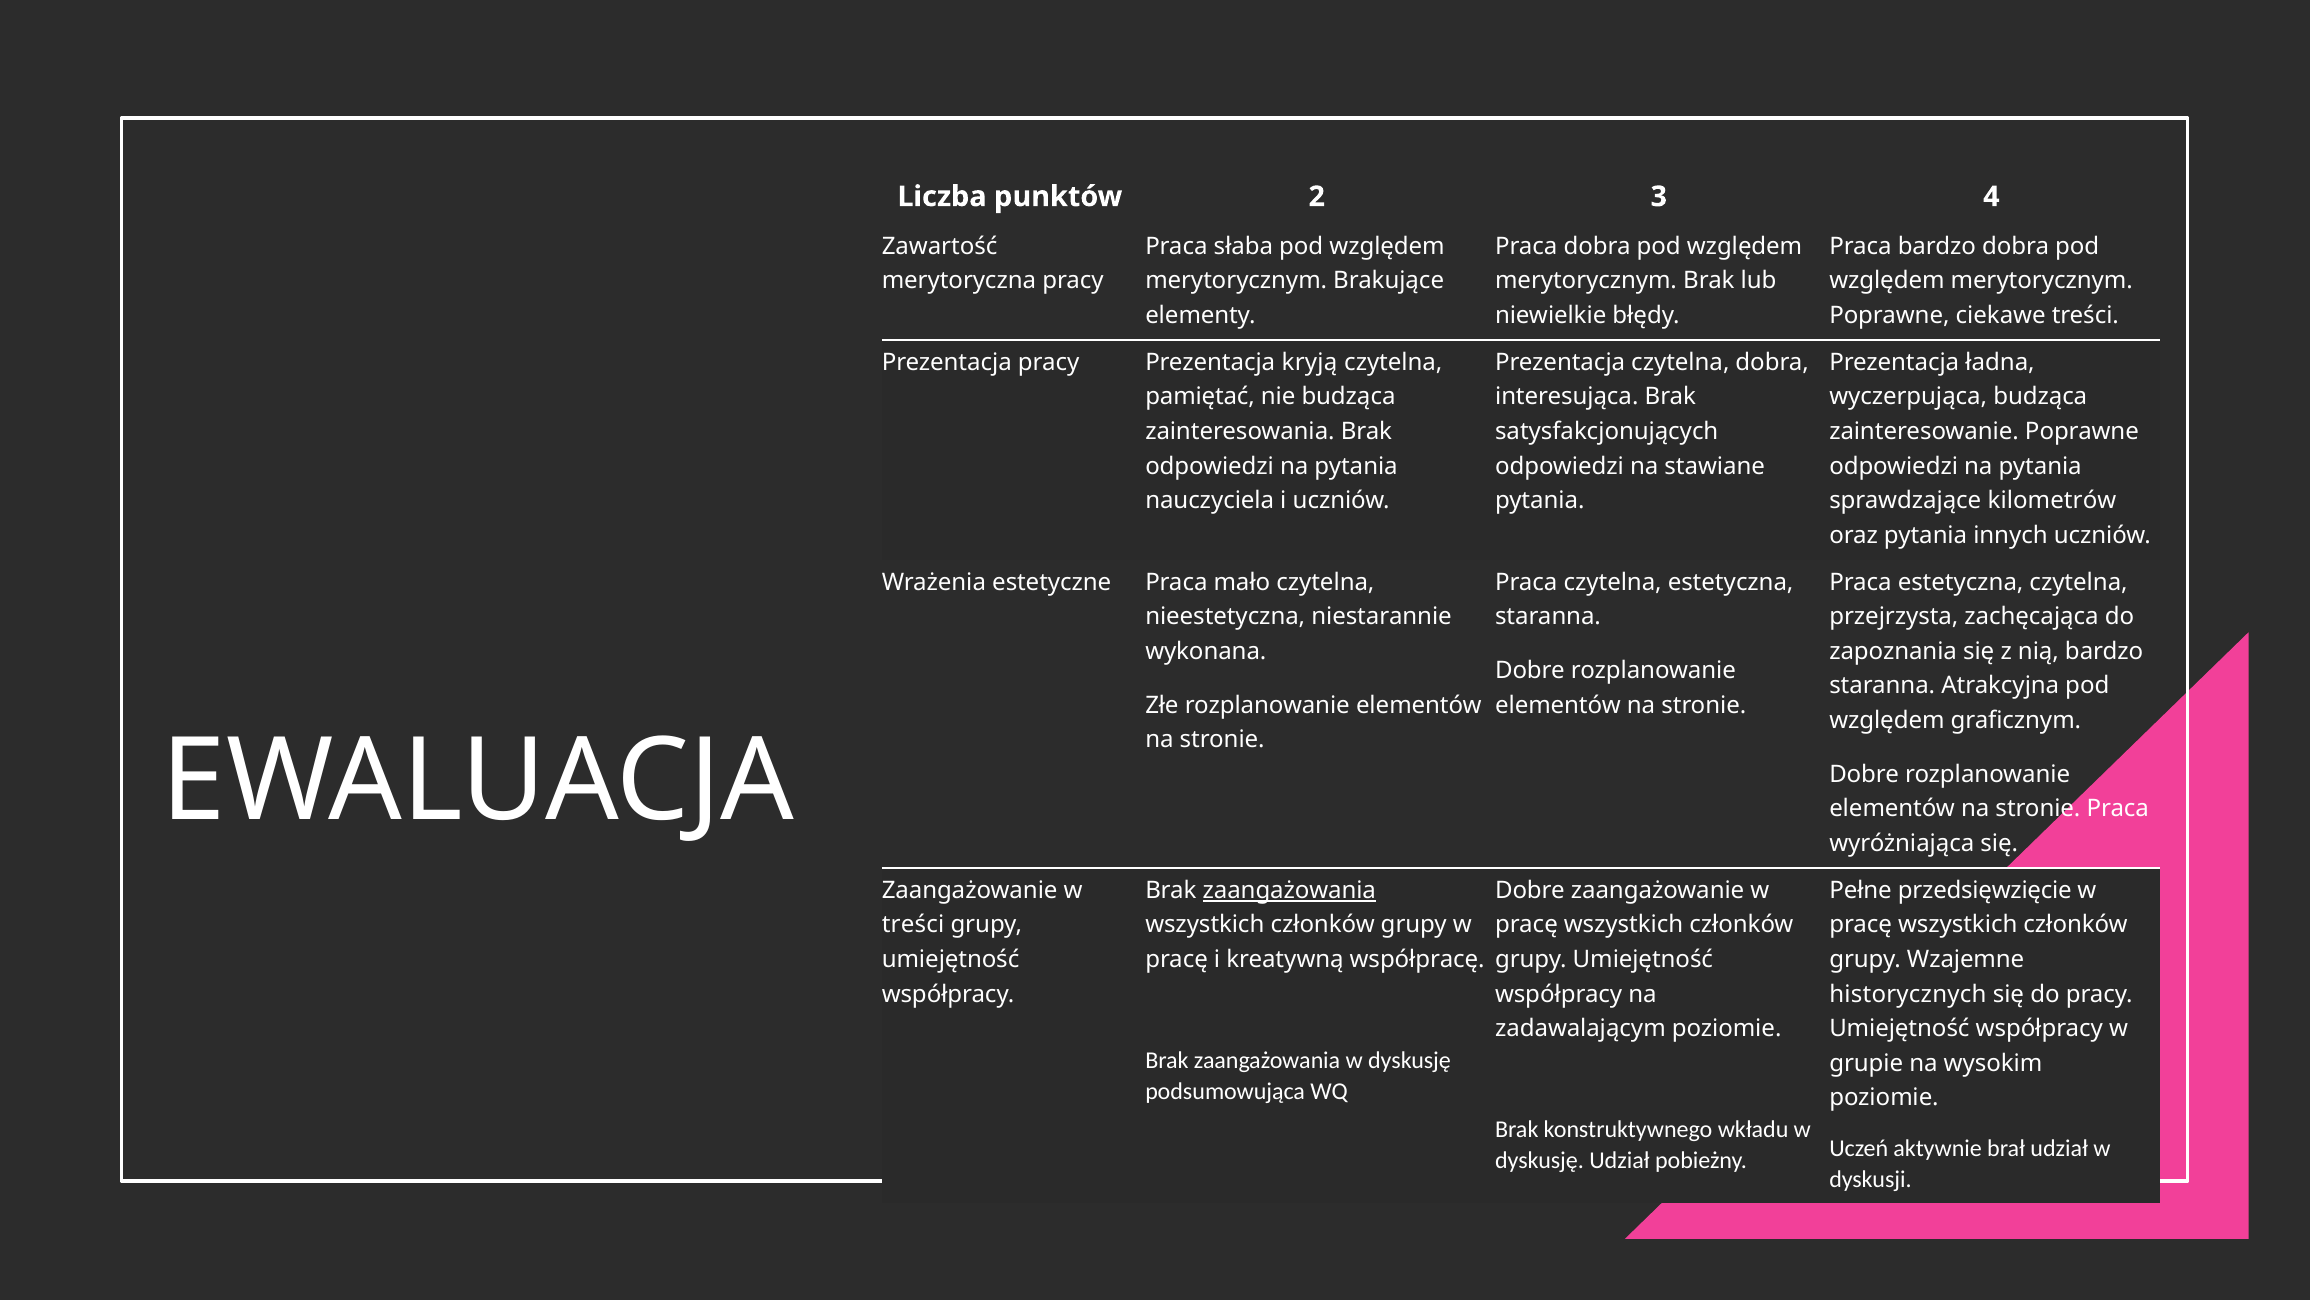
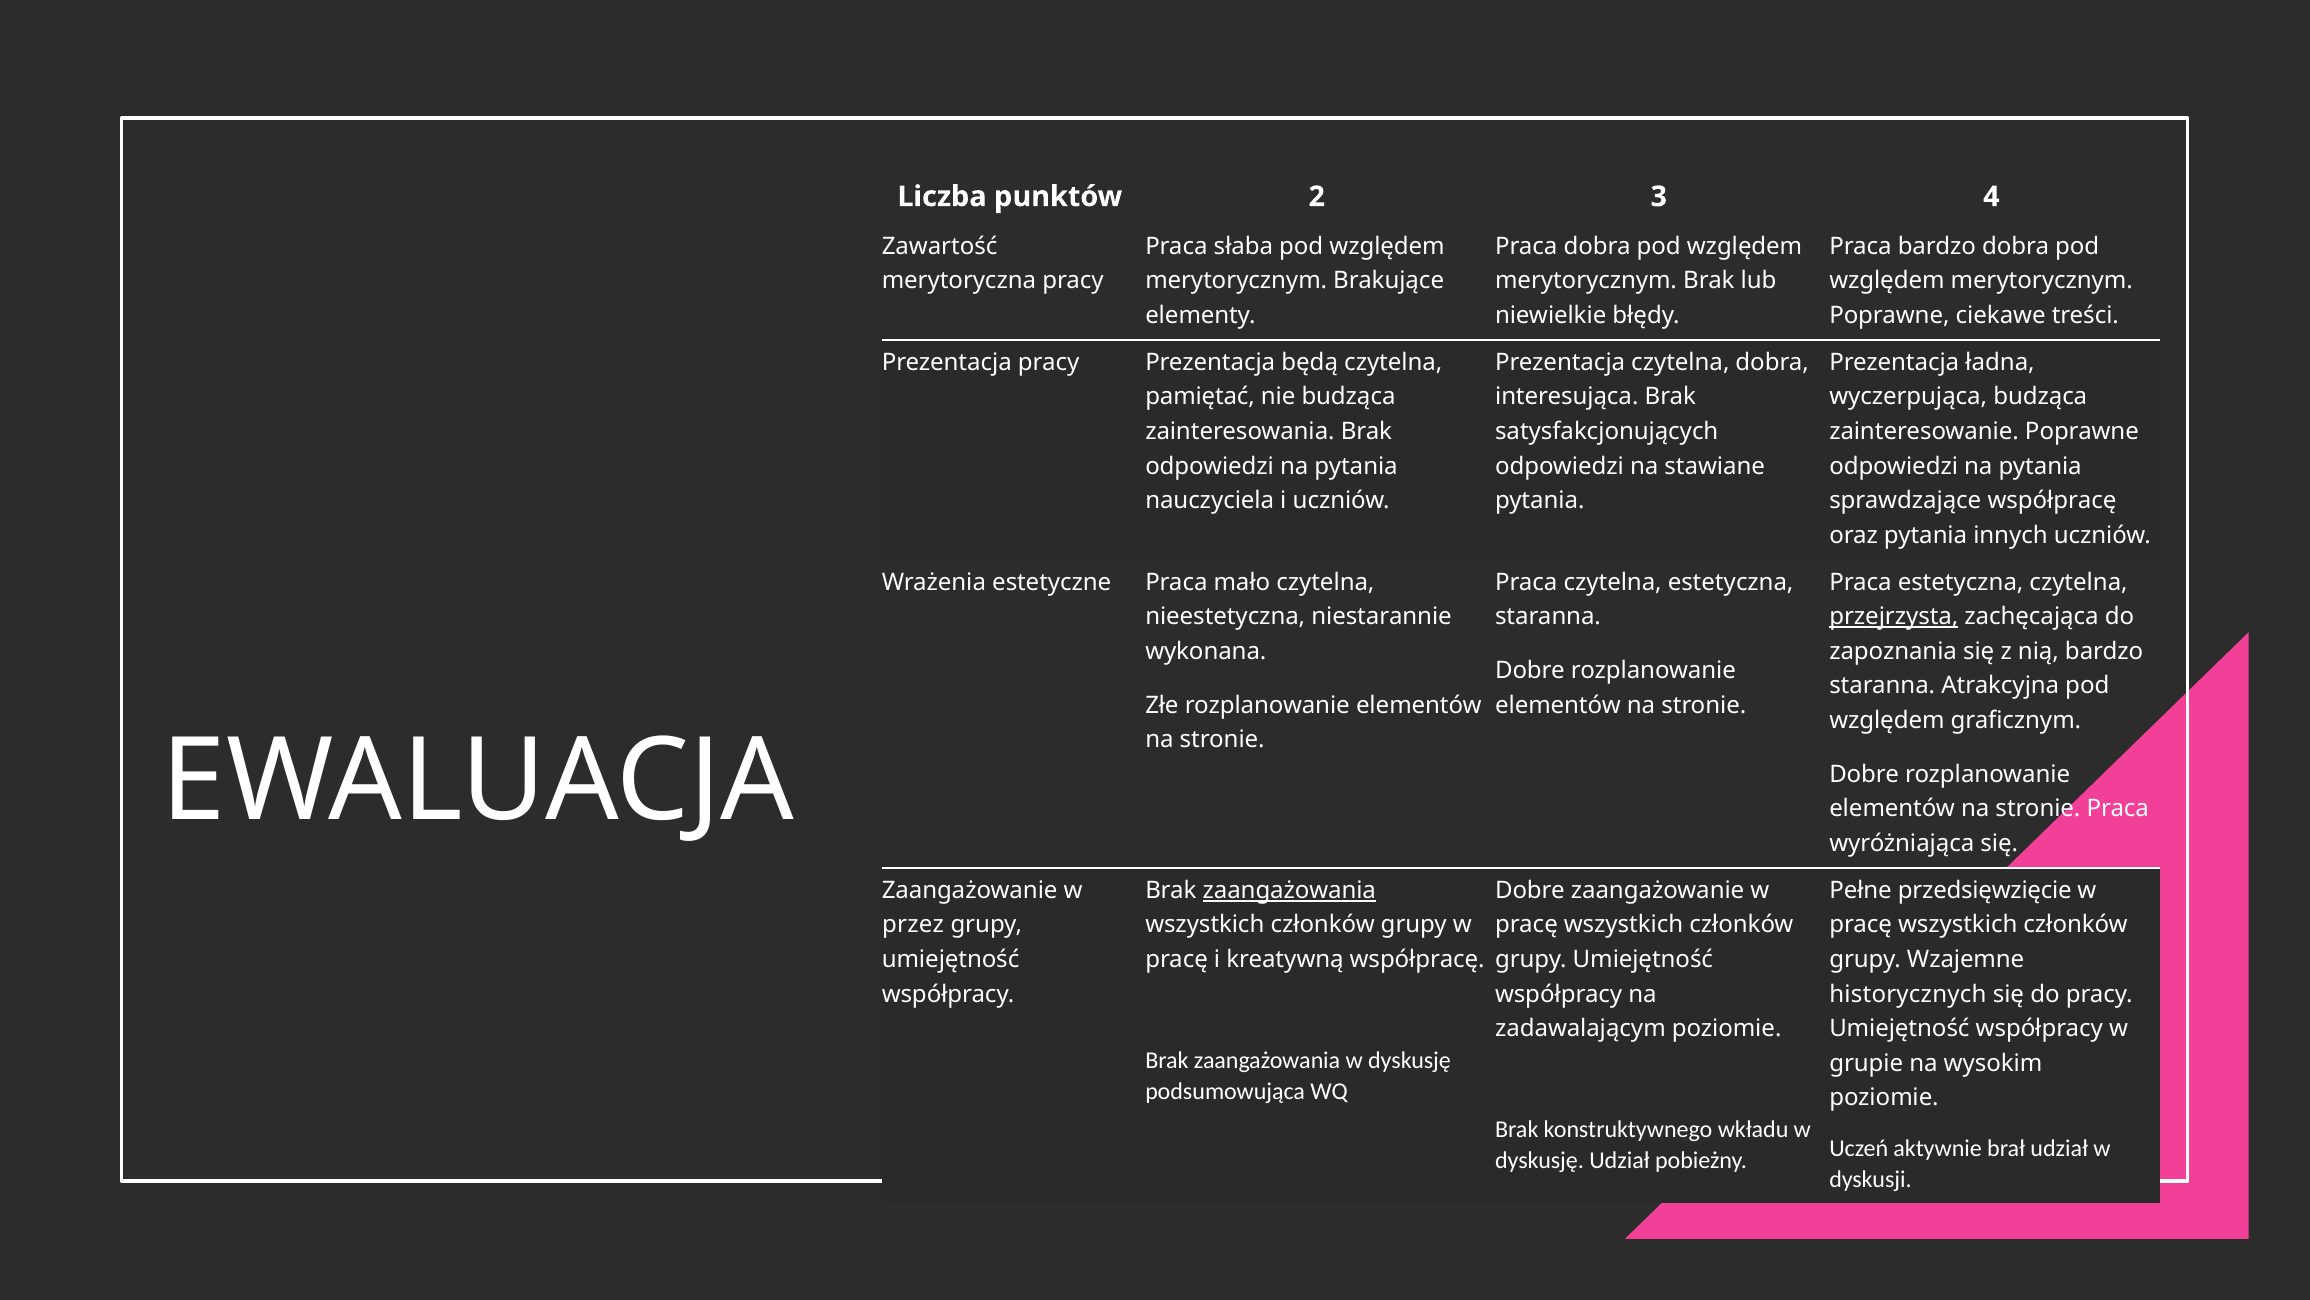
kryją: kryją -> będą (1310, 362)
sprawdzające kilometrów: kilometrów -> współpracę (2052, 501)
przejrzysta underline: none -> present (1894, 616)
treści: treści -> przez (913, 925)
